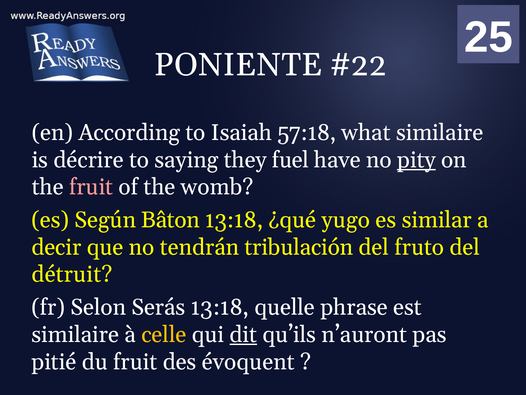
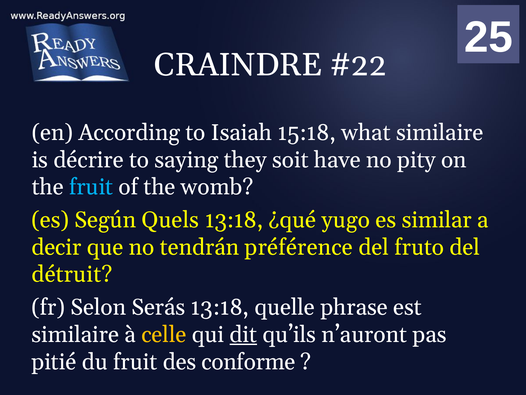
PONIENTE: PONIENTE -> CRAINDRE (238, 65)
57:18: 57:18 -> 15:18 (307, 133)
fuel: fuel -> soit (290, 160)
pity underline: present -> none (416, 160)
fruit colour: pink -> light blue (91, 187)
Bâton: Bâton -> Quels (170, 220)
tribulación: tribulación -> préférence (299, 247)
évoquent: évoquent -> conforme (248, 361)
